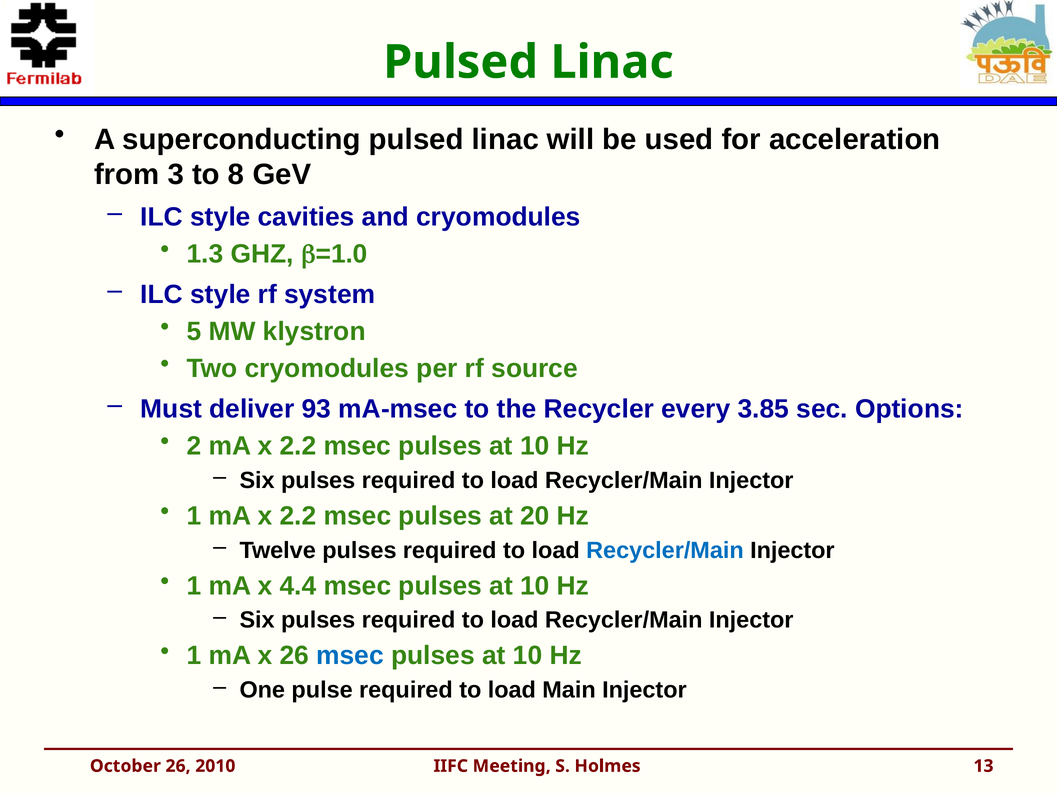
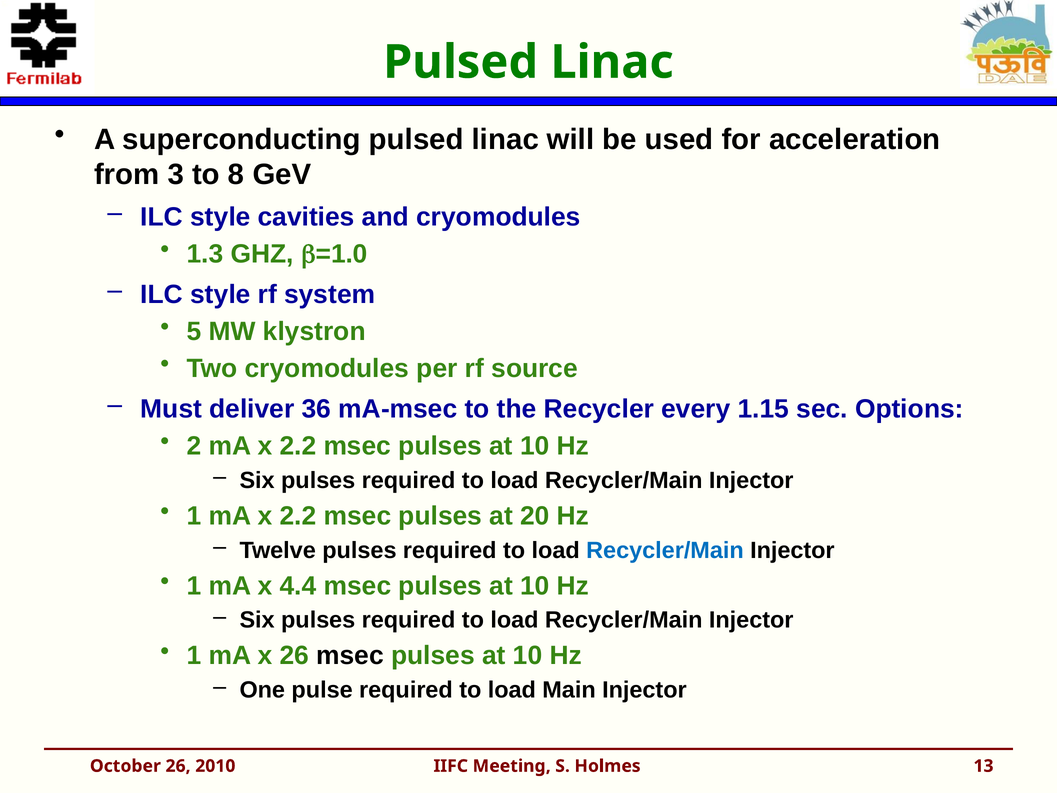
93: 93 -> 36 (316, 409)
3.85: 3.85 -> 1.15 (763, 409)
msec colour: blue -> black (350, 655)
